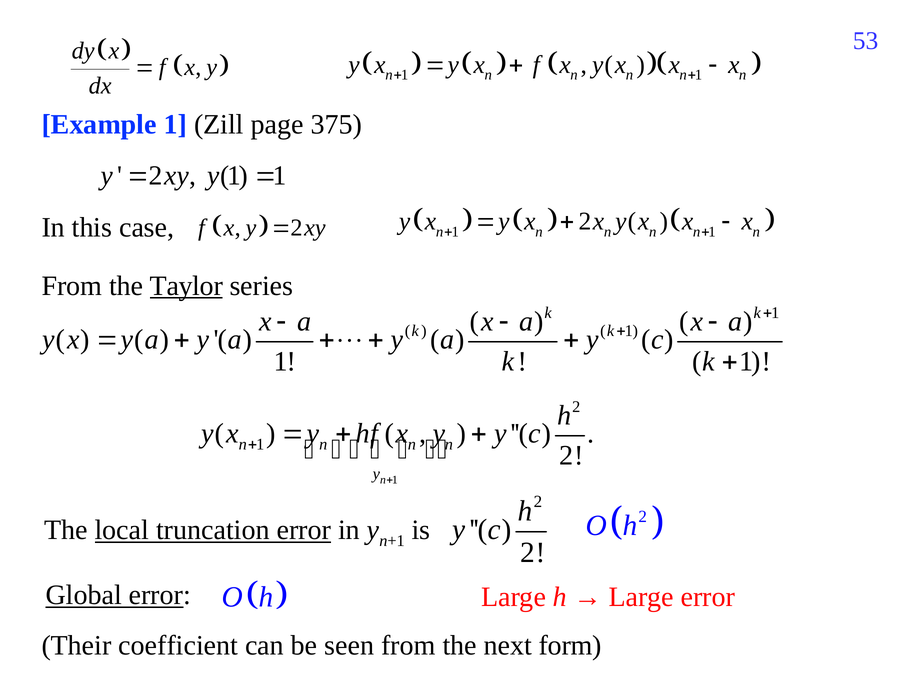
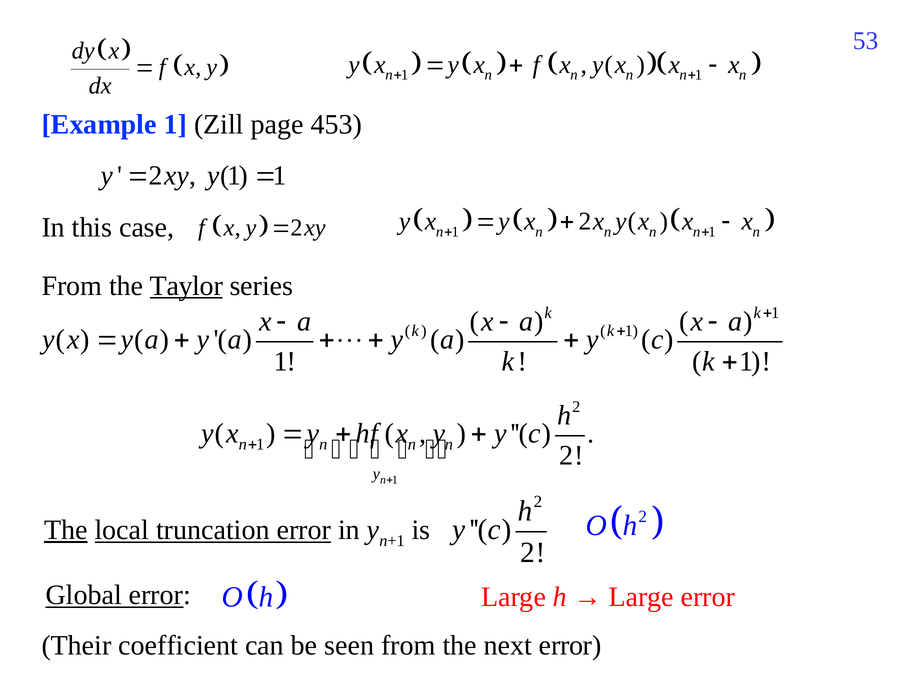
375: 375 -> 453 (336, 125)
The underline: none -> present (66, 530)
next form: form -> error (570, 646)
